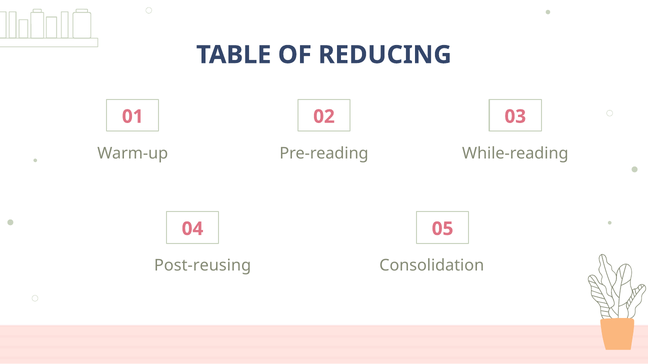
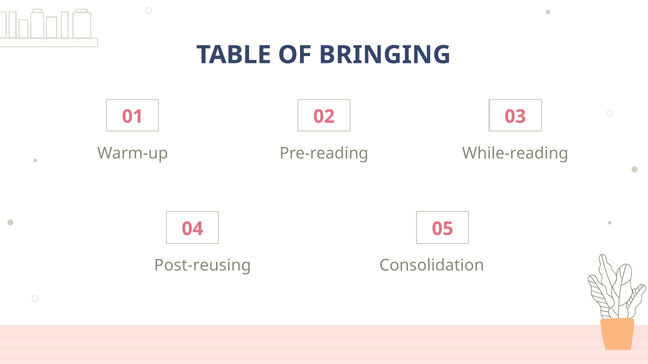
REDUCING: REDUCING -> BRINGING (385, 55)
